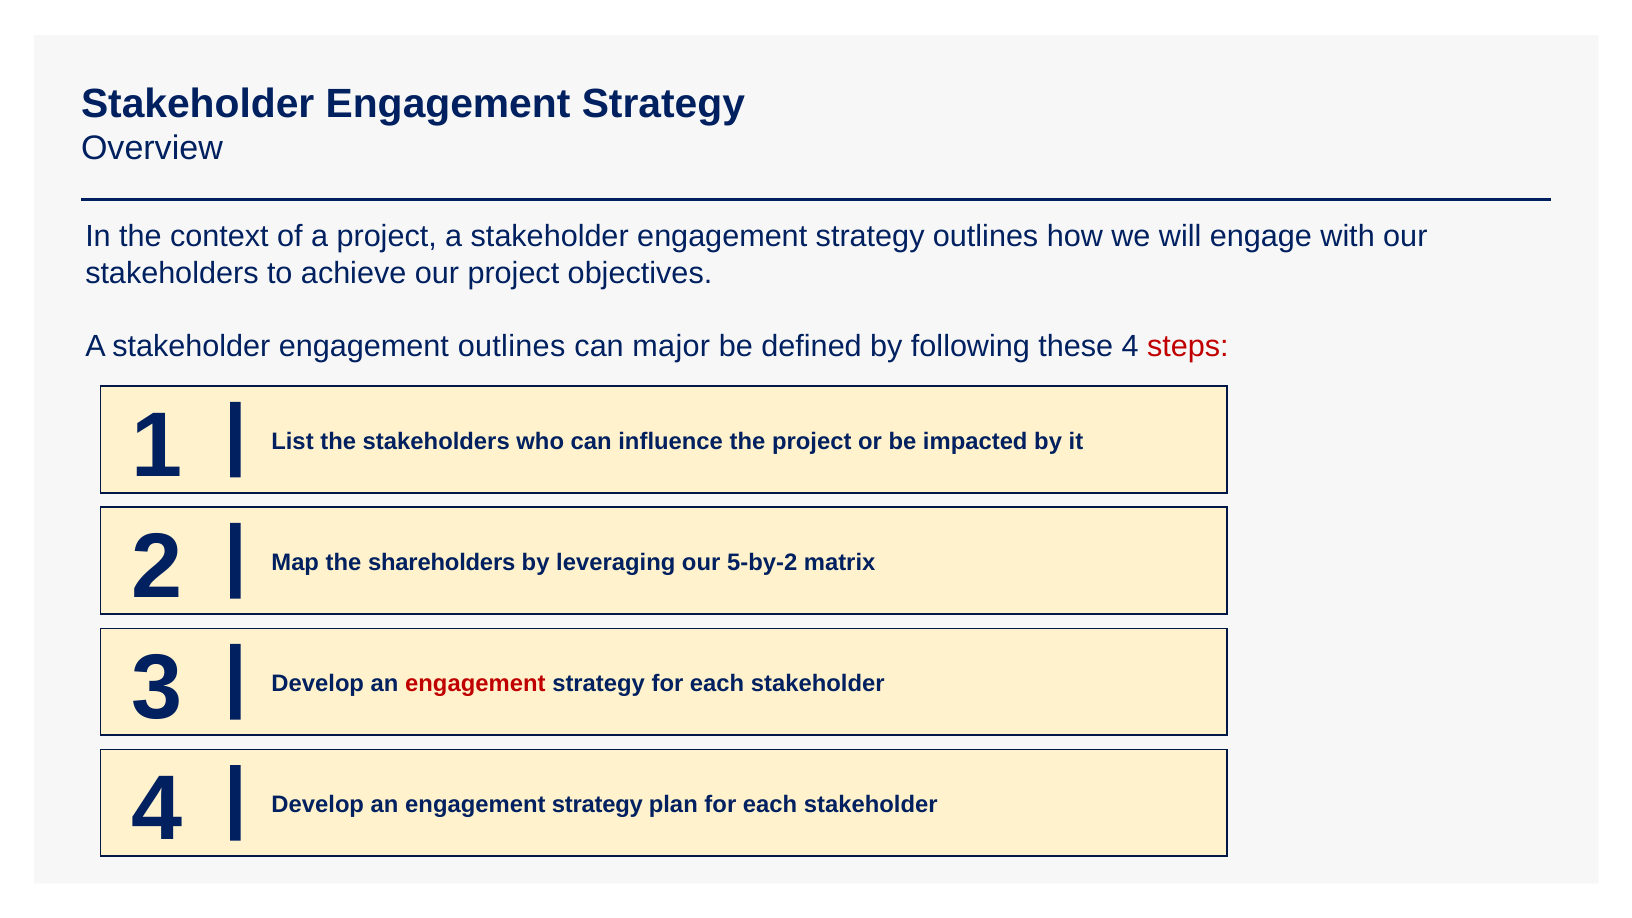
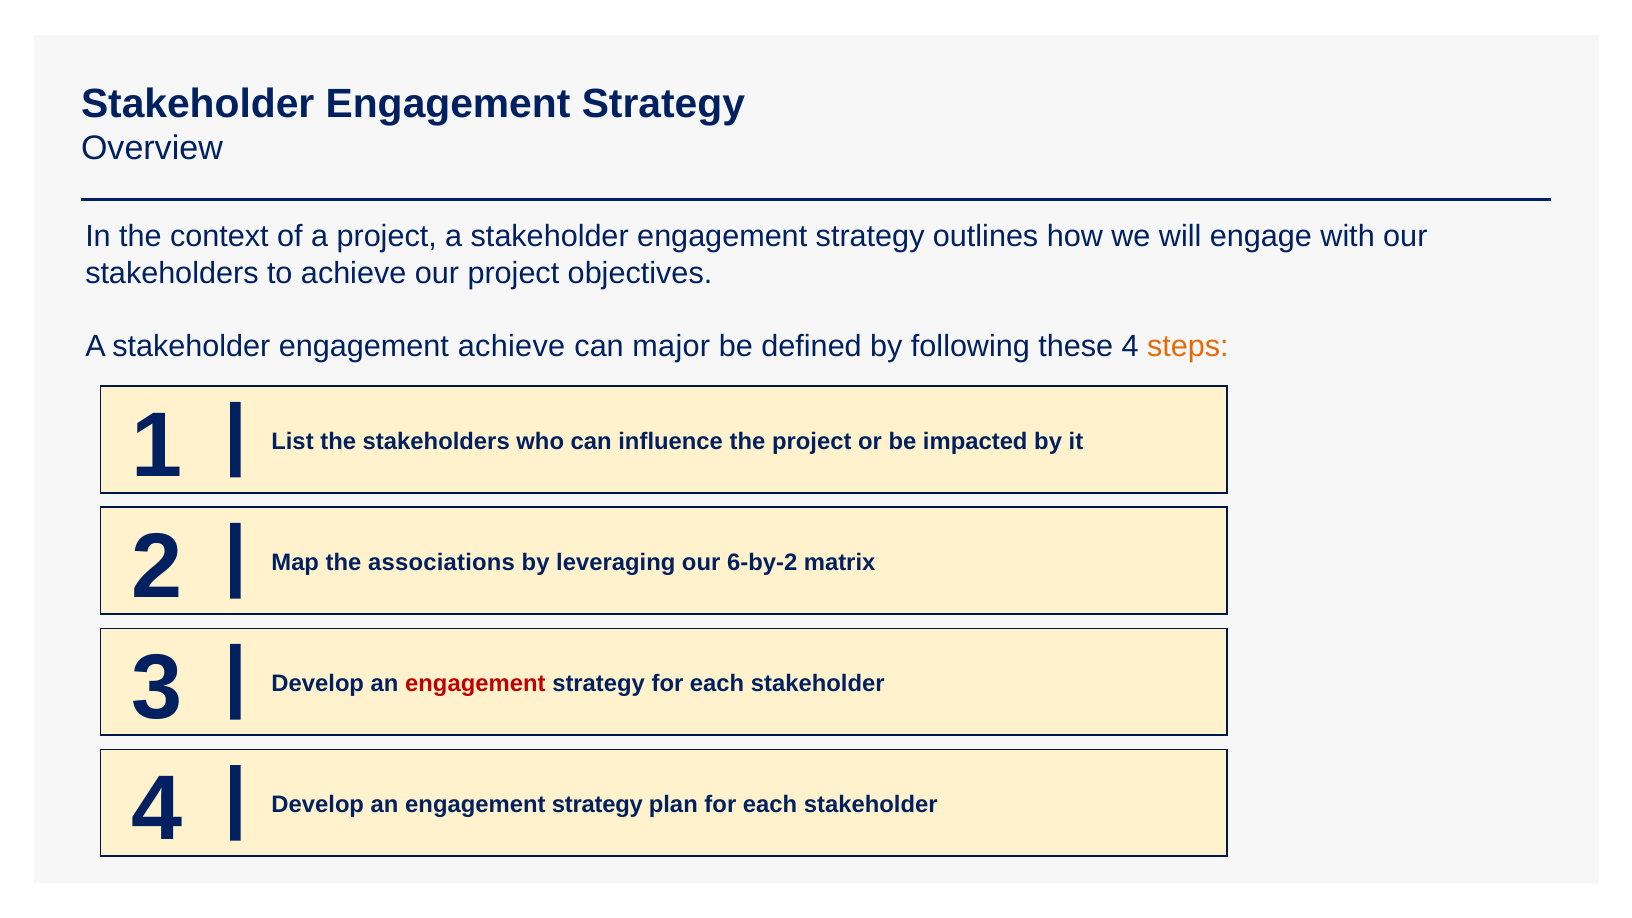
engagement outlines: outlines -> achieve (512, 347)
steps colour: red -> orange (1188, 347)
shareholders: shareholders -> associations (441, 562)
5-by-2: 5-by-2 -> 6-by-2 (762, 562)
